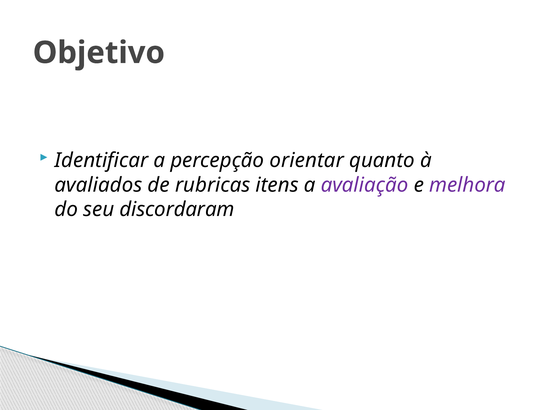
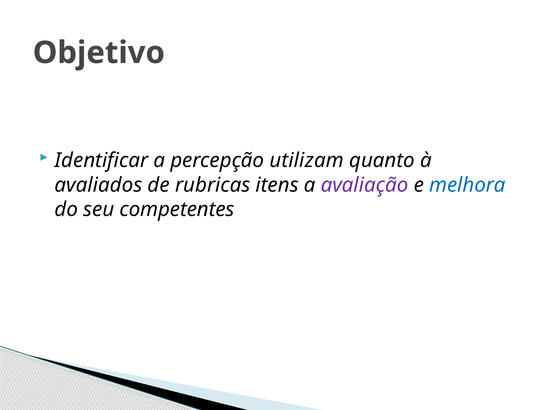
orientar: orientar -> utilizam (307, 160)
melhora colour: purple -> blue (467, 185)
discordaram: discordaram -> competentes (177, 210)
